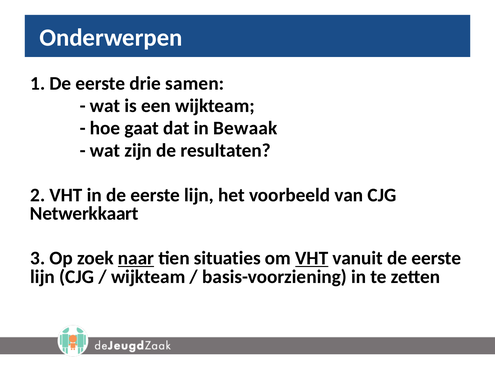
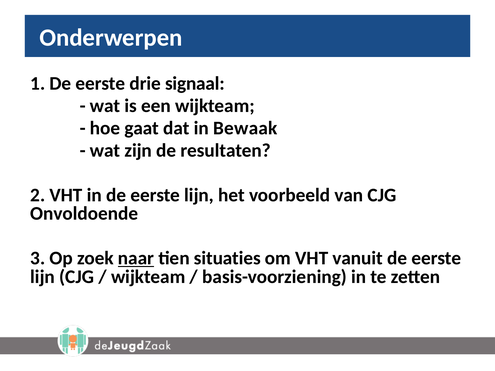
samen: samen -> signaal (195, 83)
Netwerkkaart: Netwerkkaart -> Onvoldoende (84, 214)
VHT underline: present -> none (312, 258)
